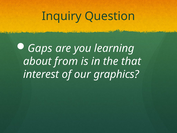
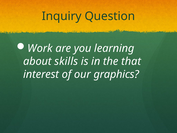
Gaps: Gaps -> Work (40, 48)
from: from -> skills (66, 61)
